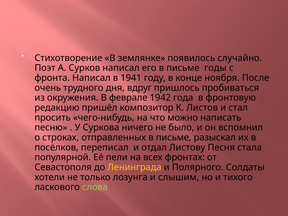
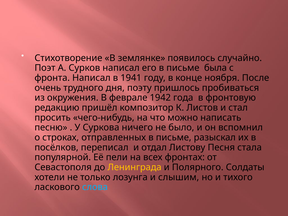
годы: годы -> была (215, 68)
вдруг: вдруг -> поэту (139, 88)
слова colour: light green -> light blue (95, 187)
